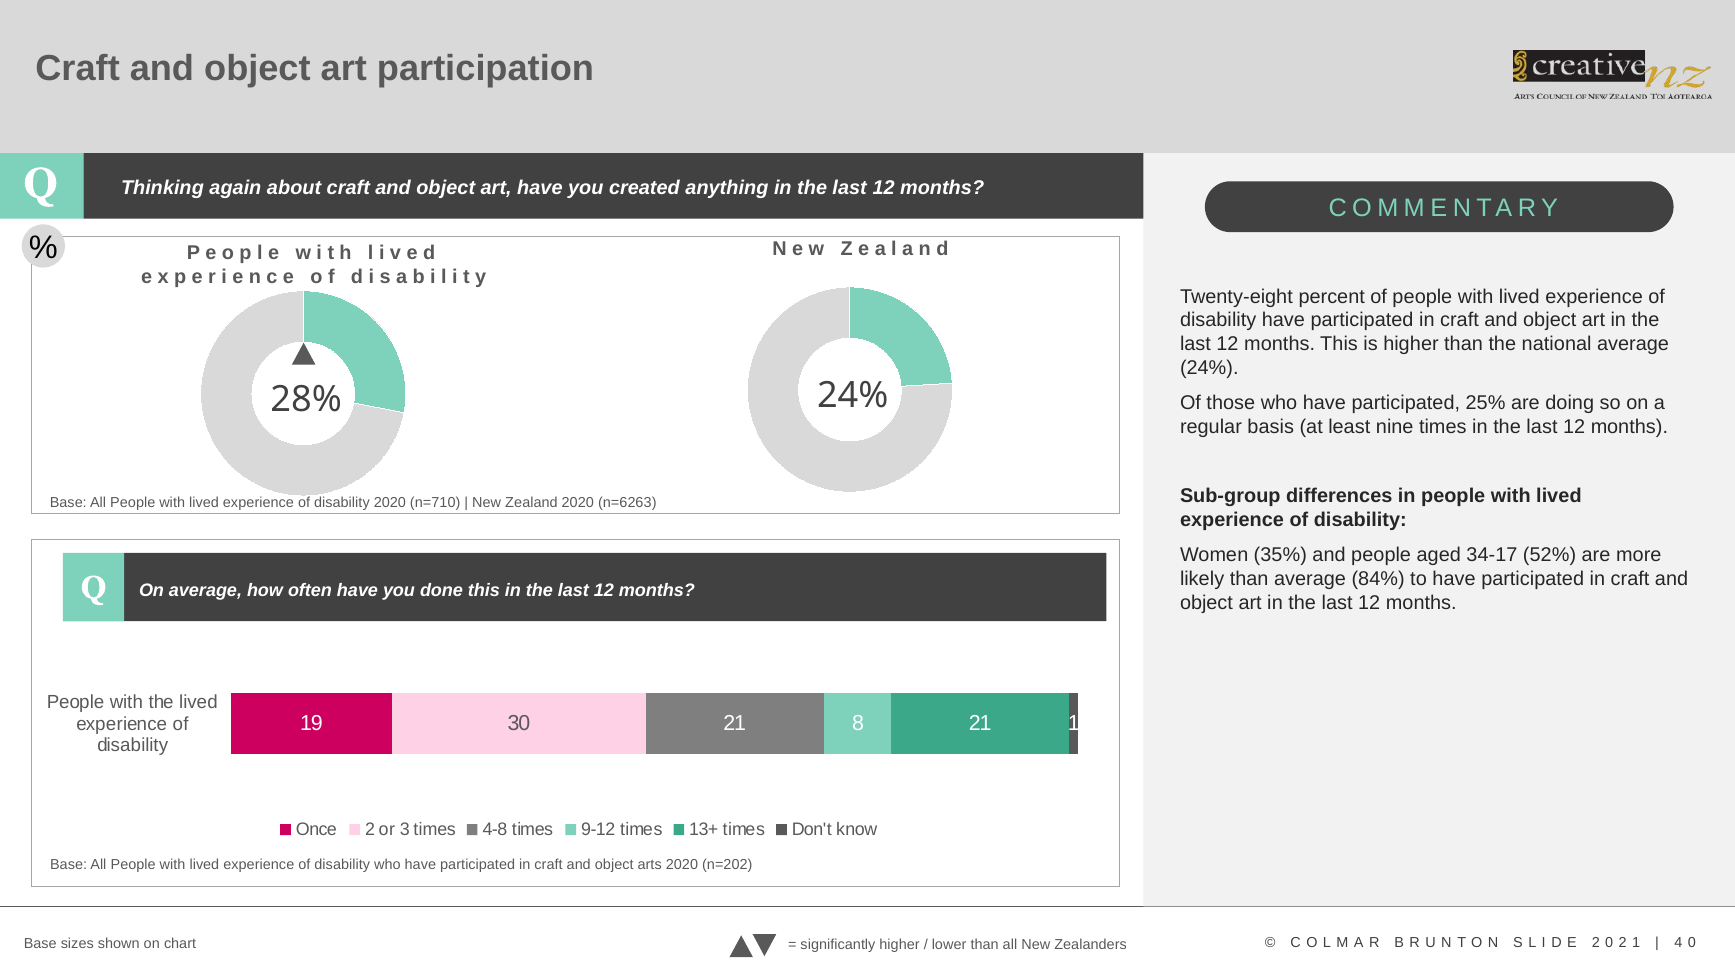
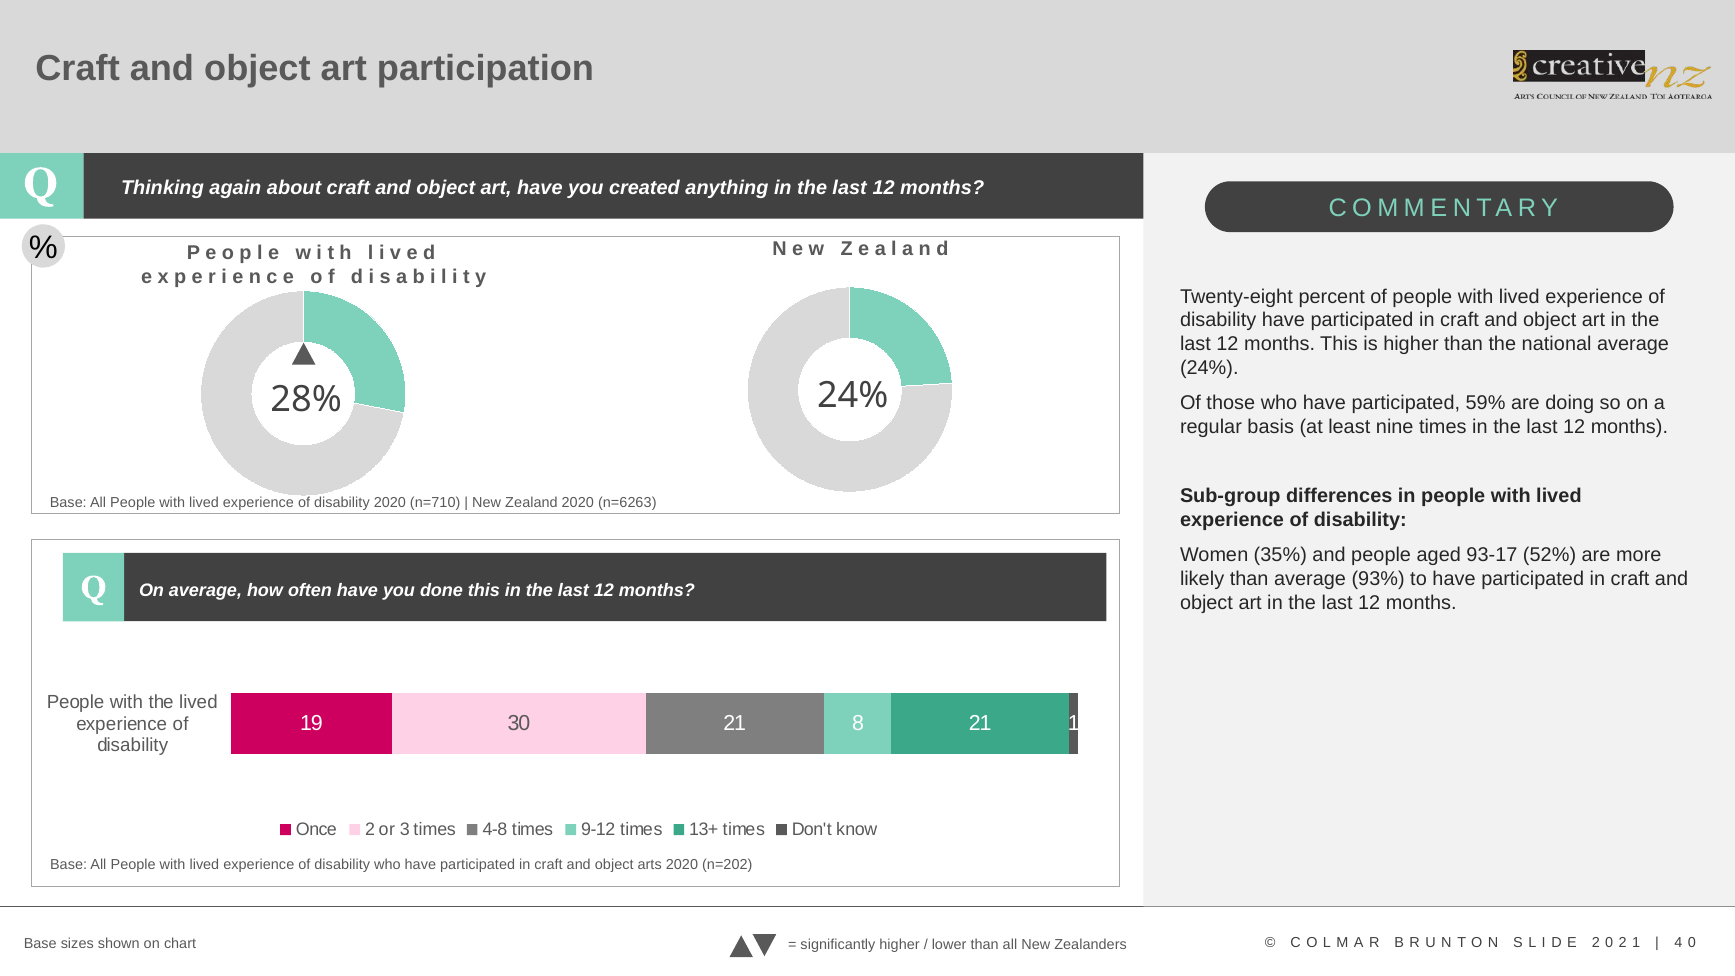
25%: 25% -> 59% (1486, 403)
34-17: 34-17 -> 93-17 (1492, 555)
84%: 84% -> 93% (1378, 579)
